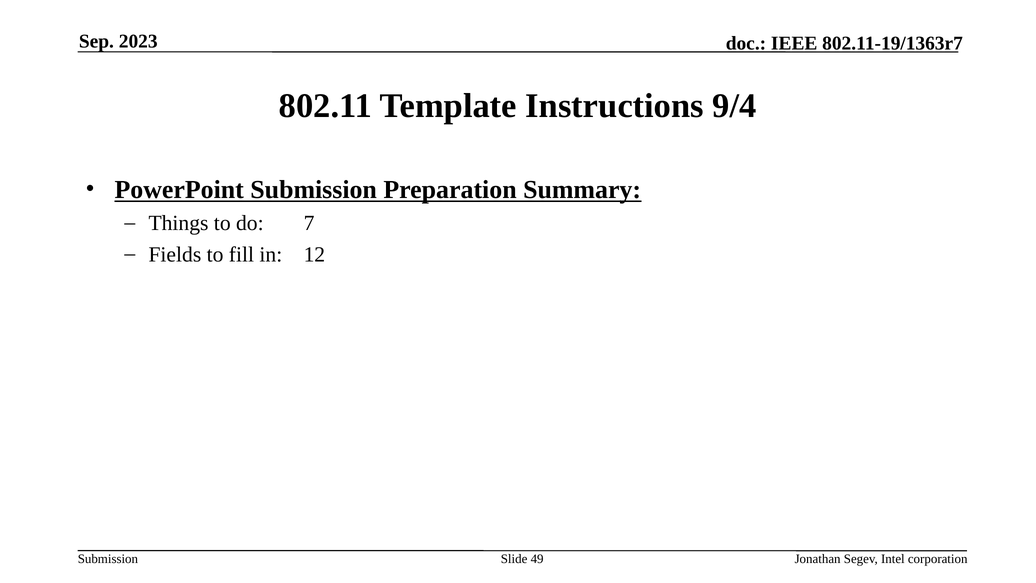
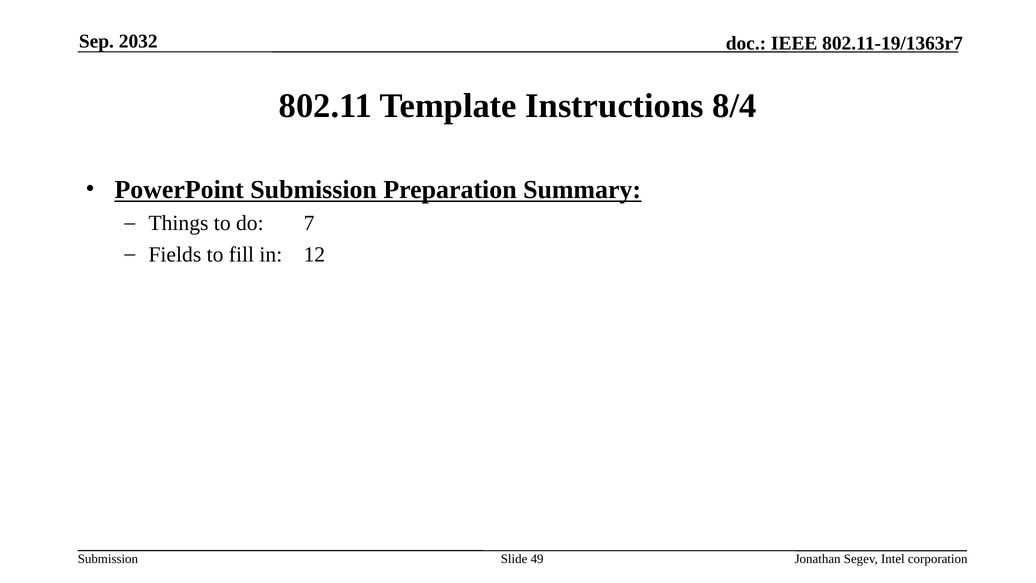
2023: 2023 -> 2032 (138, 41)
9/4: 9/4 -> 8/4 (735, 106)
